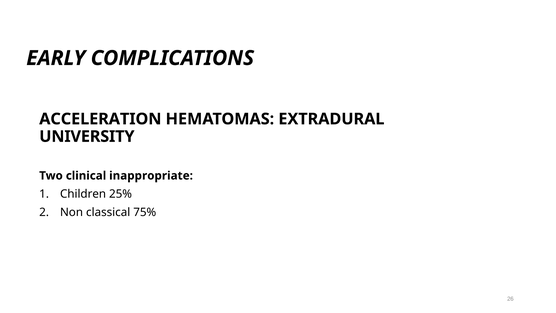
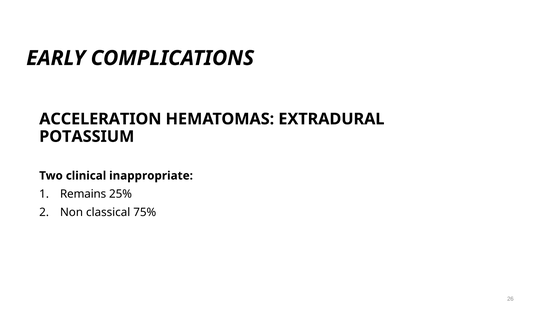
UNIVERSITY: UNIVERSITY -> POTASSIUM (87, 136)
Children: Children -> Remains (83, 194)
